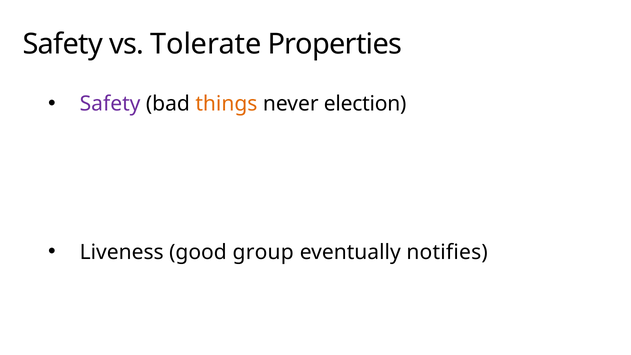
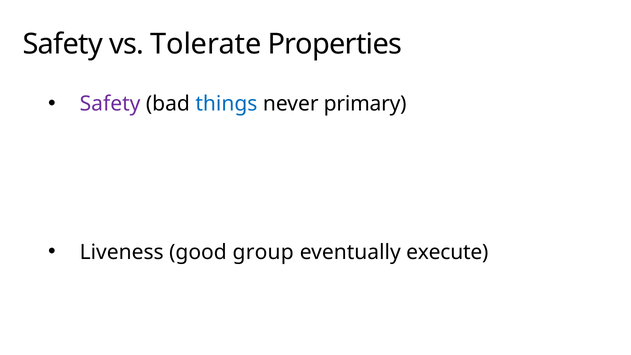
things colour: orange -> blue (226, 104)
election: election -> primary (365, 104)
notifies: notifies -> execute (447, 252)
